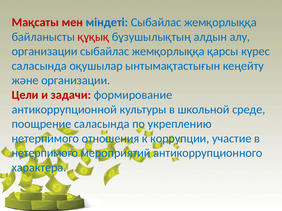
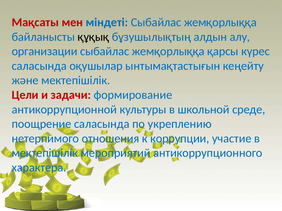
құқық colour: red -> black (93, 37)
және организации: организации -> мектепішілік (76, 81)
нетерпимого: нетерпимого -> мектепішілік (45, 153)
